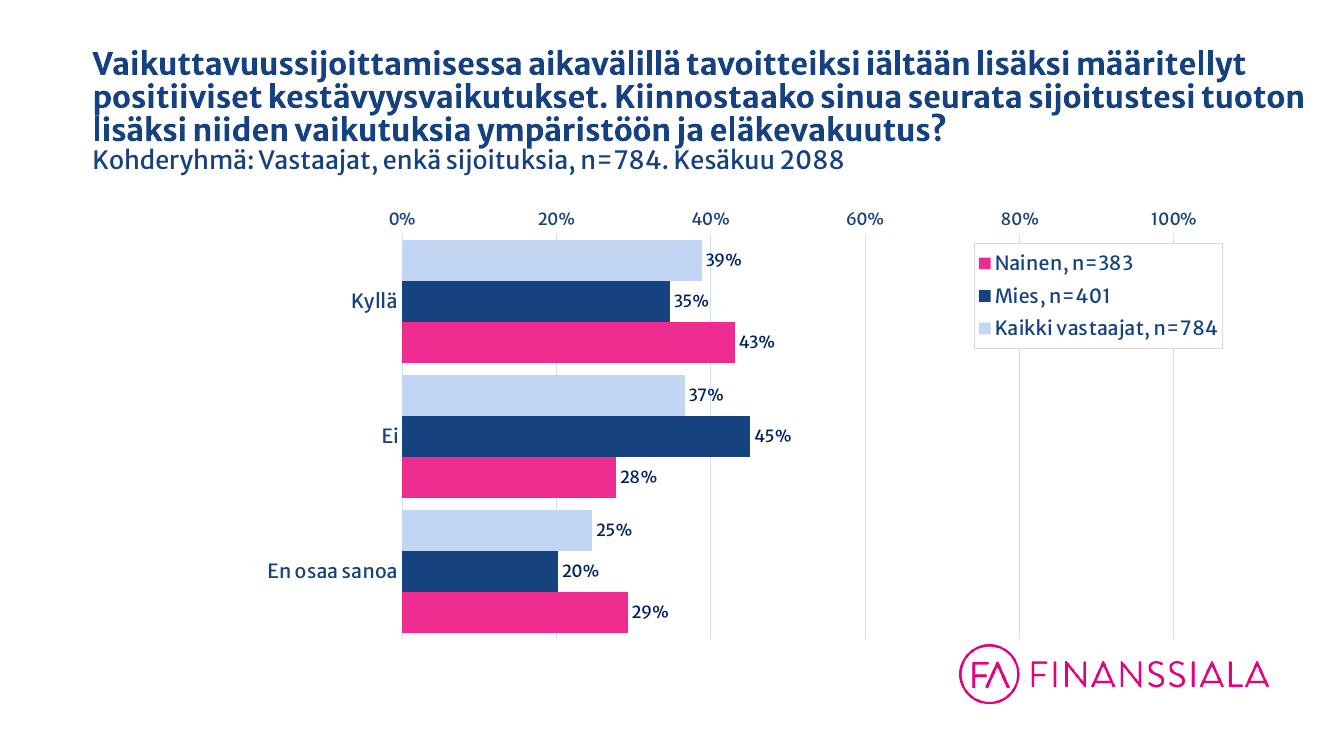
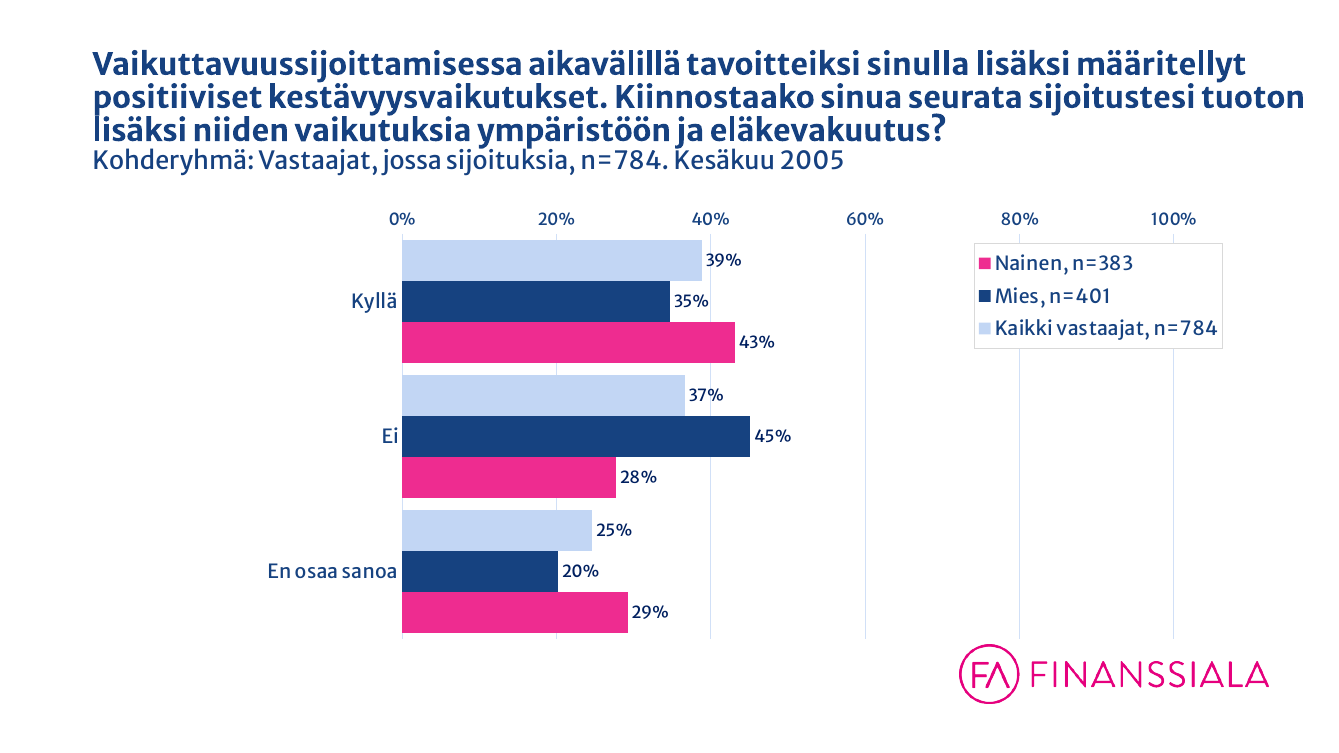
iältään: iältään -> sinulla (918, 65)
enkä: enkä -> jossa (412, 161)
2088: 2088 -> 2005 (812, 161)
